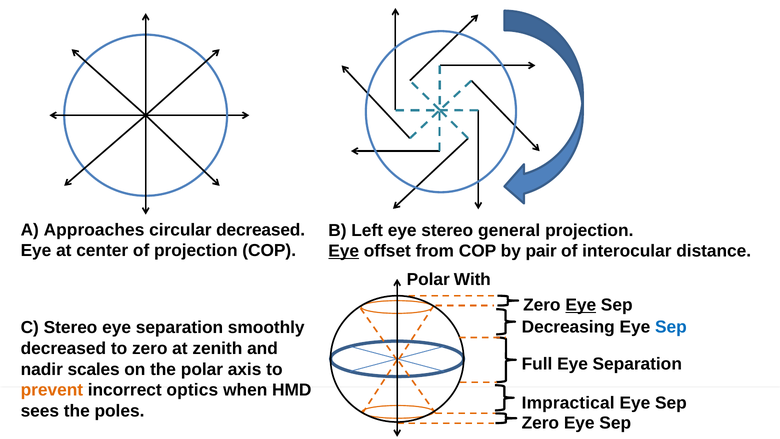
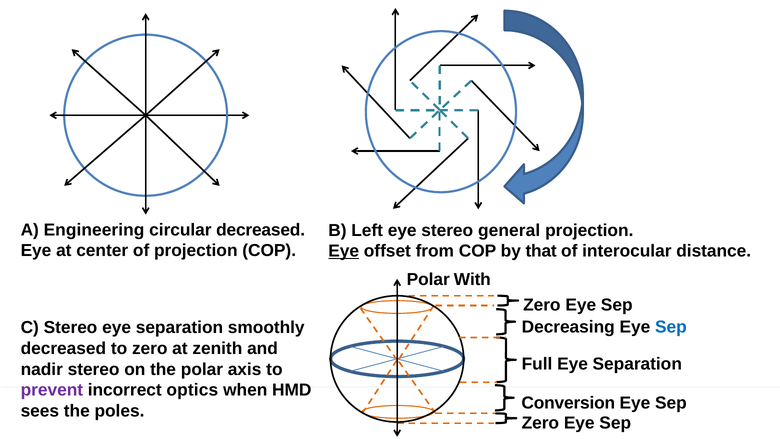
Approaches: Approaches -> Engineering (94, 230)
pair: pair -> that (541, 251)
Eye underline: present -> none (581, 305)
nadir scales: scales -> stereo (94, 369)
prevent colour: orange -> purple (52, 390)
Impractical: Impractical -> Conversion (568, 403)
